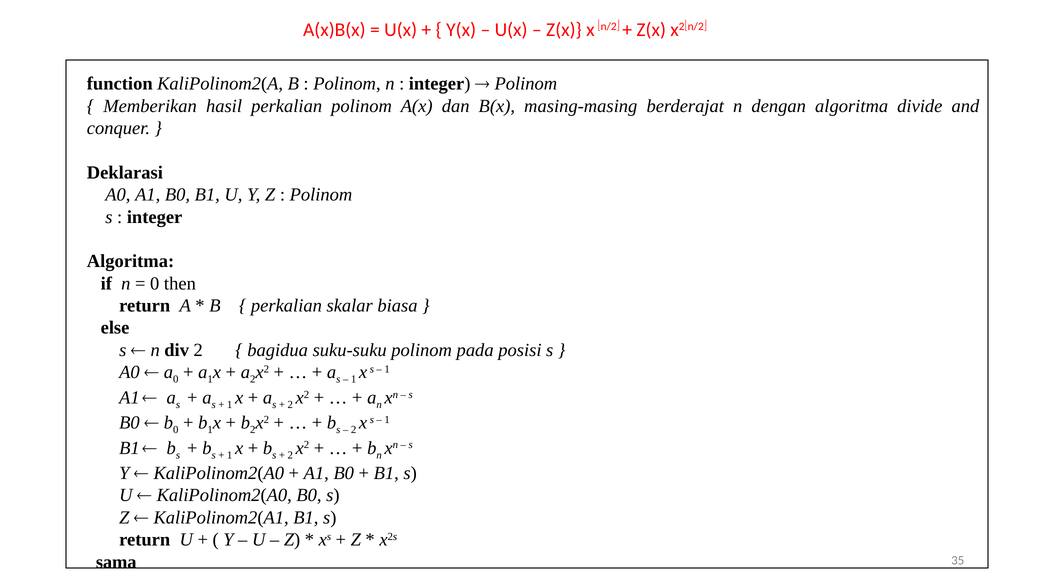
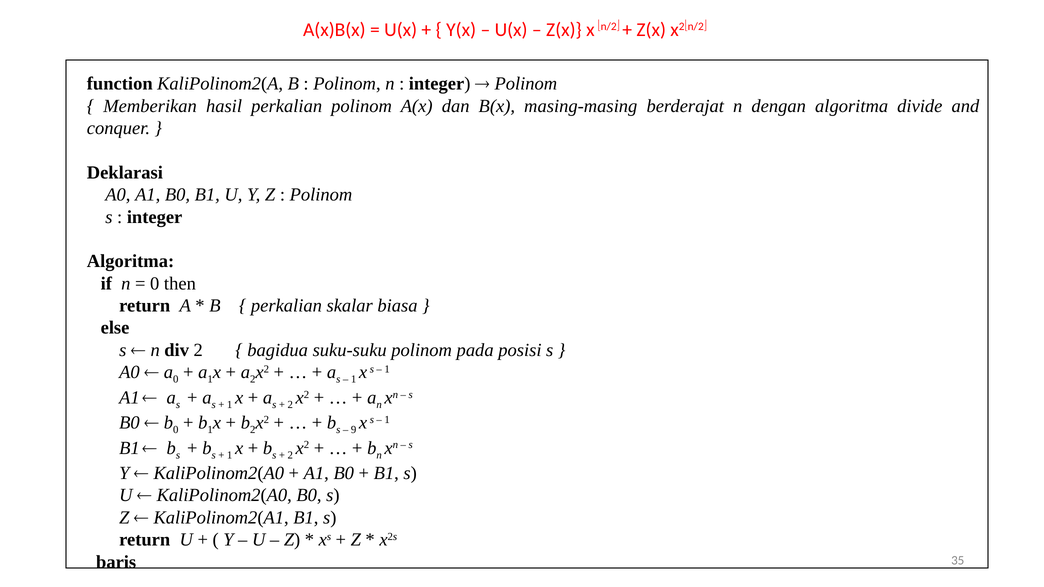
2: 2 -> 9 (354, 430)
sama: sama -> baris (116, 562)
